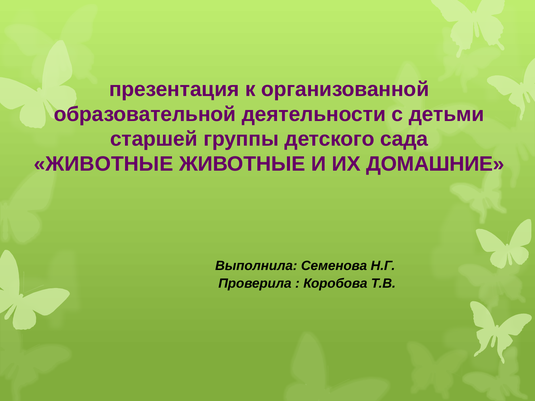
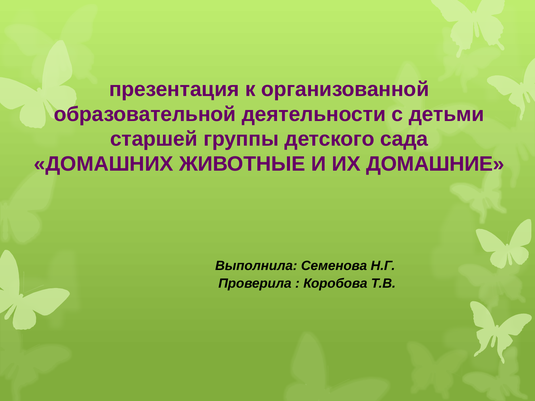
ЖИВОТНЫЕ: ЖИВОТНЫЕ -> ДОМАШНИХ (104, 164)
